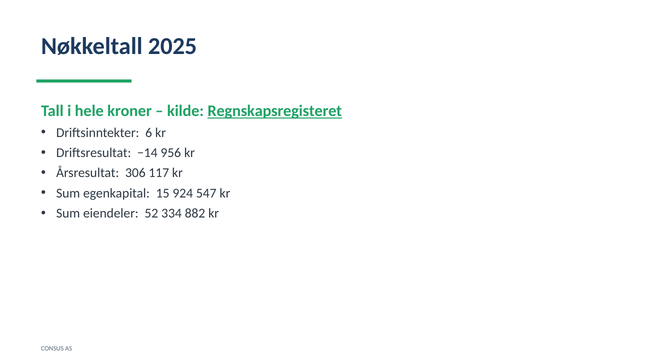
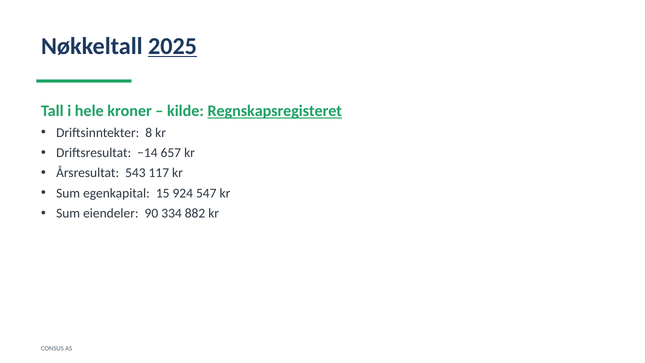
2025 underline: none -> present (173, 46)
6: 6 -> 8 (149, 133)
956: 956 -> 657 (171, 153)
306: 306 -> 543 (135, 173)
52: 52 -> 90 (151, 213)
